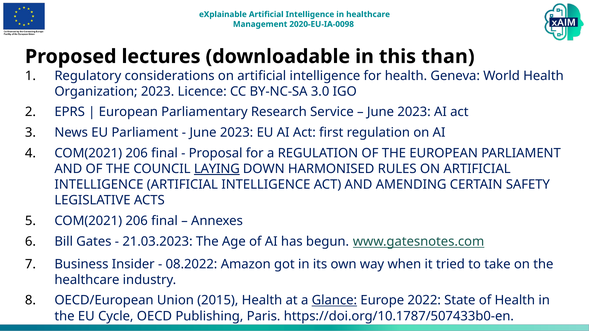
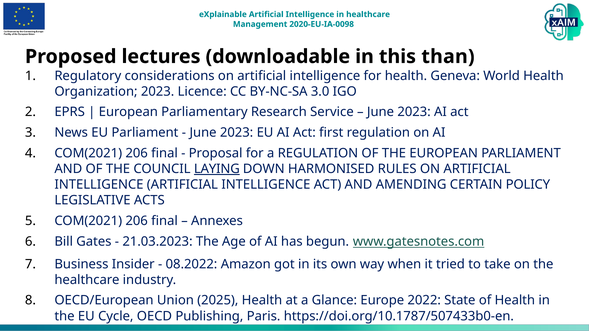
SAFETY: SAFETY -> POLICY (528, 185)
2015: 2015 -> 2025 (218, 301)
Glance underline: present -> none (334, 301)
